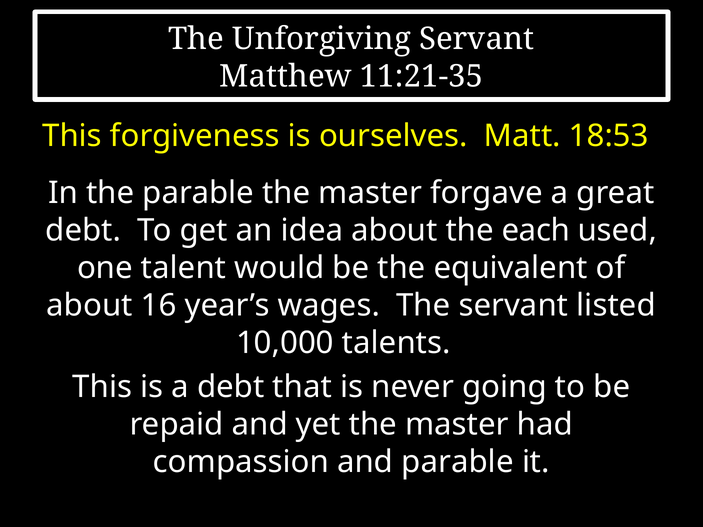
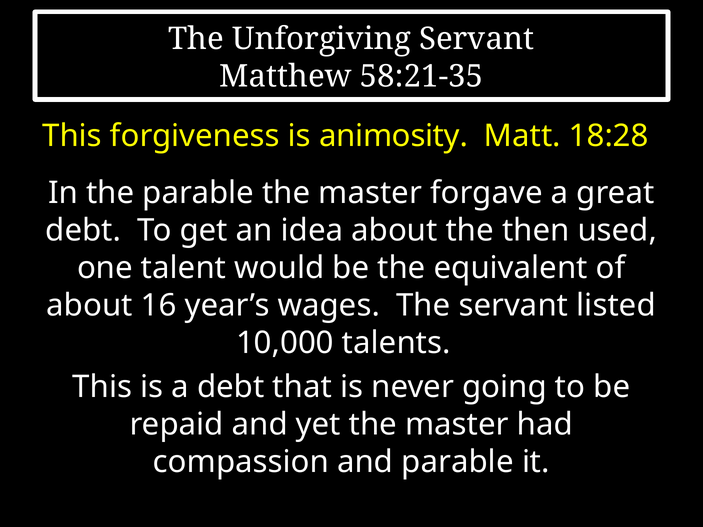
11:21-35: 11:21-35 -> 58:21-35 (422, 77)
ourselves: ourselves -> animosity (393, 136)
18:53: 18:53 -> 18:28 (609, 136)
each: each -> then (536, 231)
